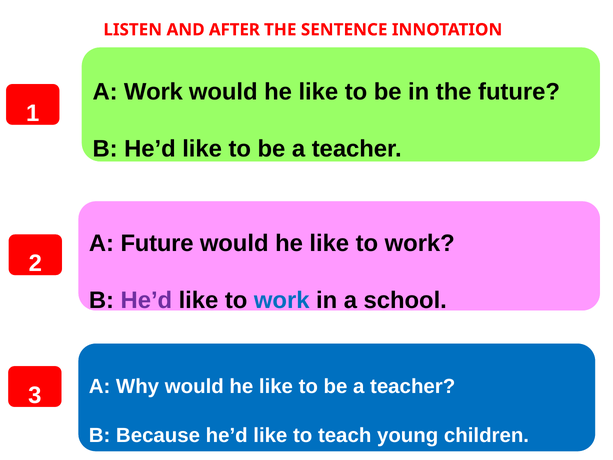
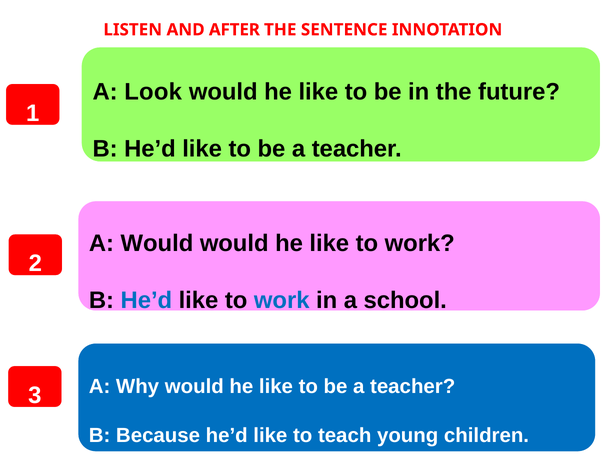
A Work: Work -> Look (153, 92)
A Future: Future -> Would (157, 243)
He’d colour: purple -> blue (146, 300)
